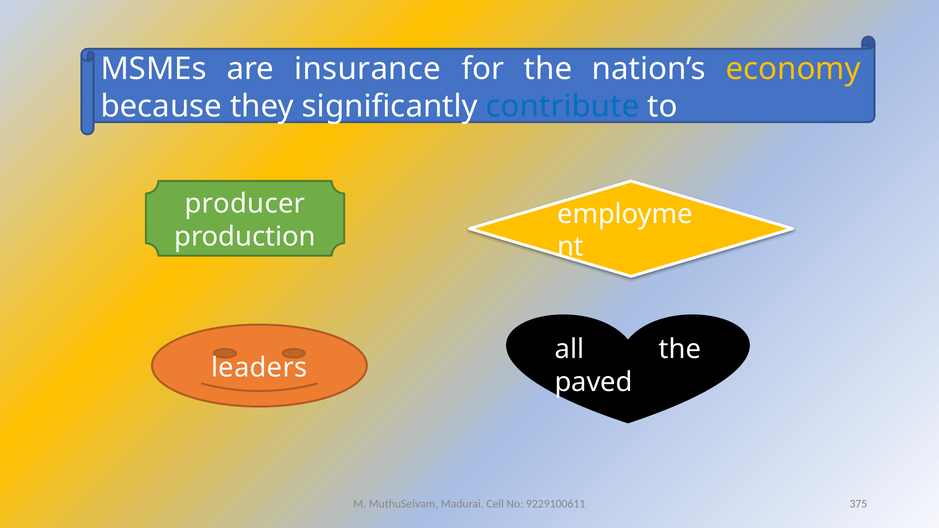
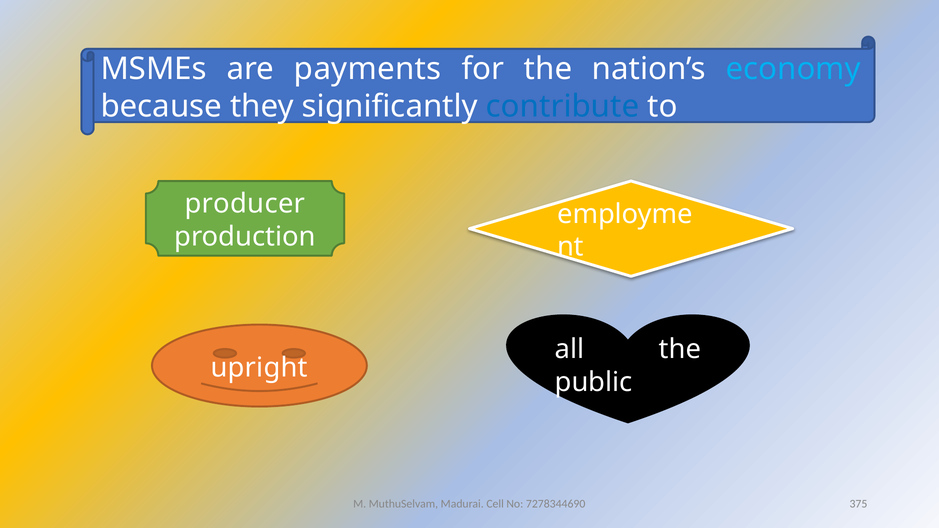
insurance: insurance -> payments (368, 69)
economy colour: yellow -> light blue (793, 69)
leaders: leaders -> upright (259, 368)
paved: paved -> public (594, 382)
9229100611: 9229100611 -> 7278344690 (556, 504)
